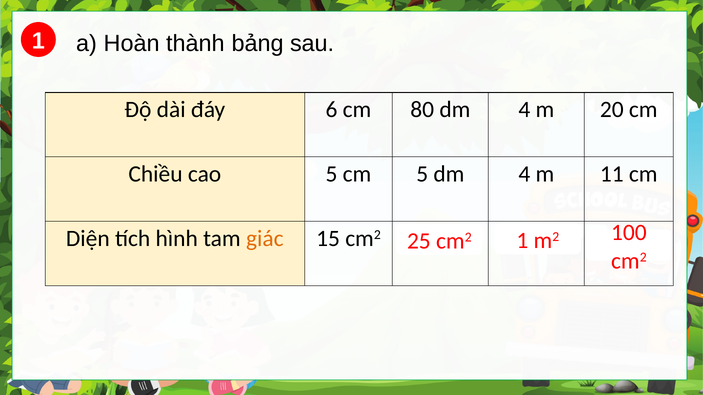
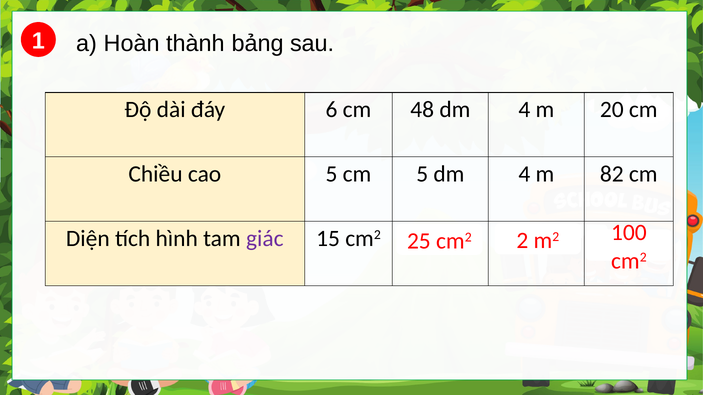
80: 80 -> 48 (422, 110)
11: 11 -> 82 (612, 174)
giác colour: orange -> purple (265, 239)
1: 1 -> 2 (522, 241)
